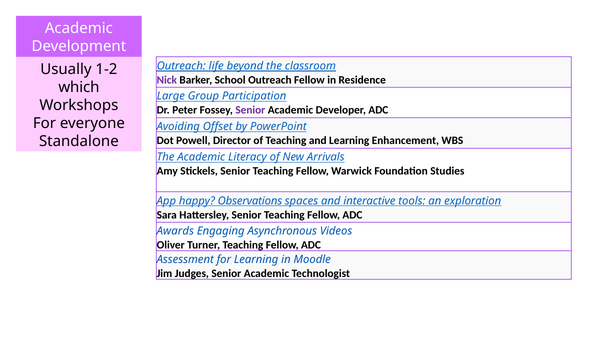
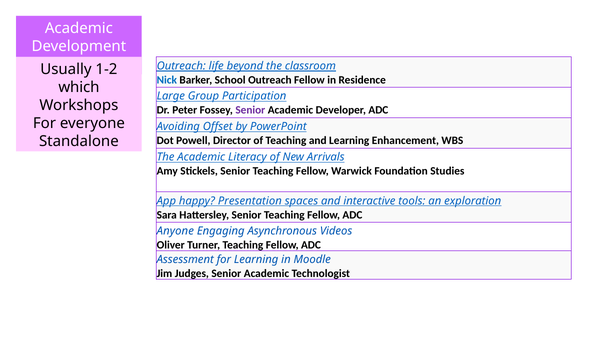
Nick colour: purple -> blue (167, 80)
Observations: Observations -> Presentation (250, 201)
Awards: Awards -> Anyone (175, 231)
